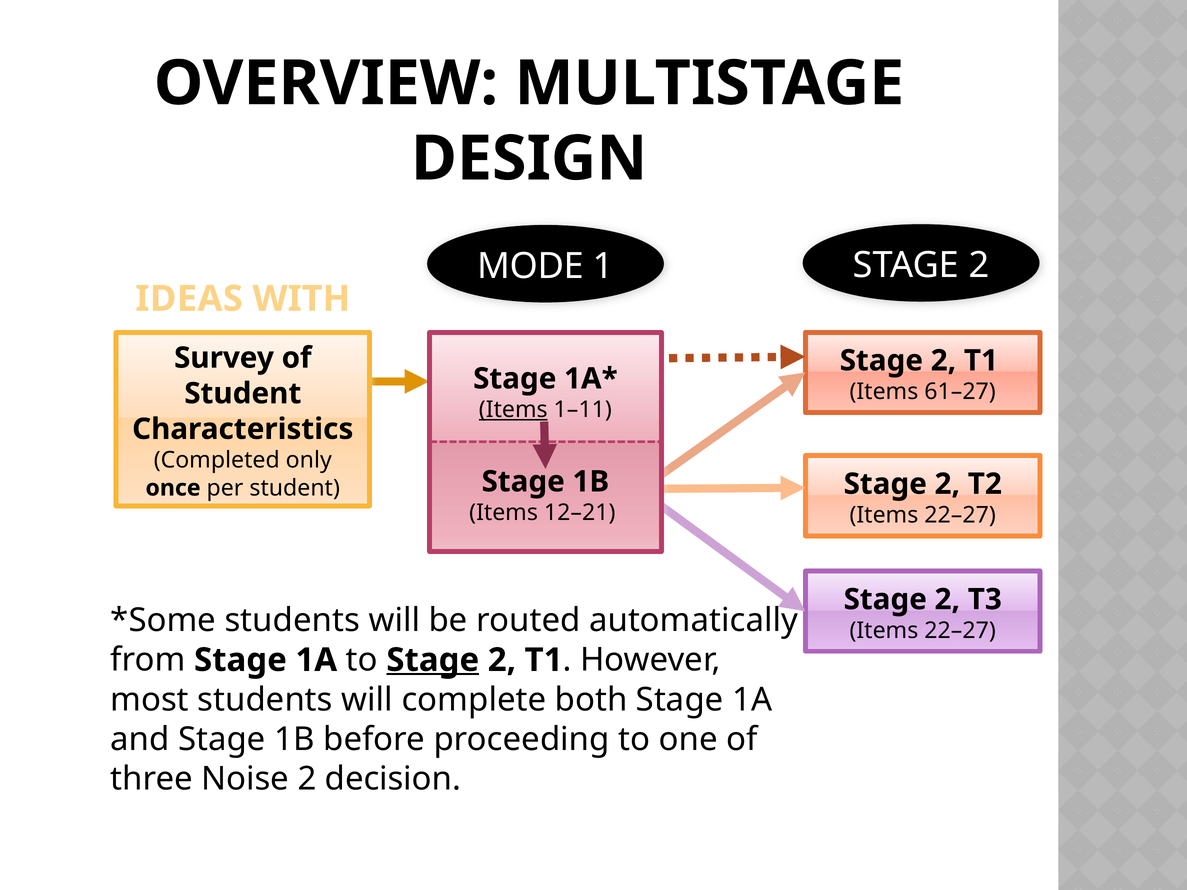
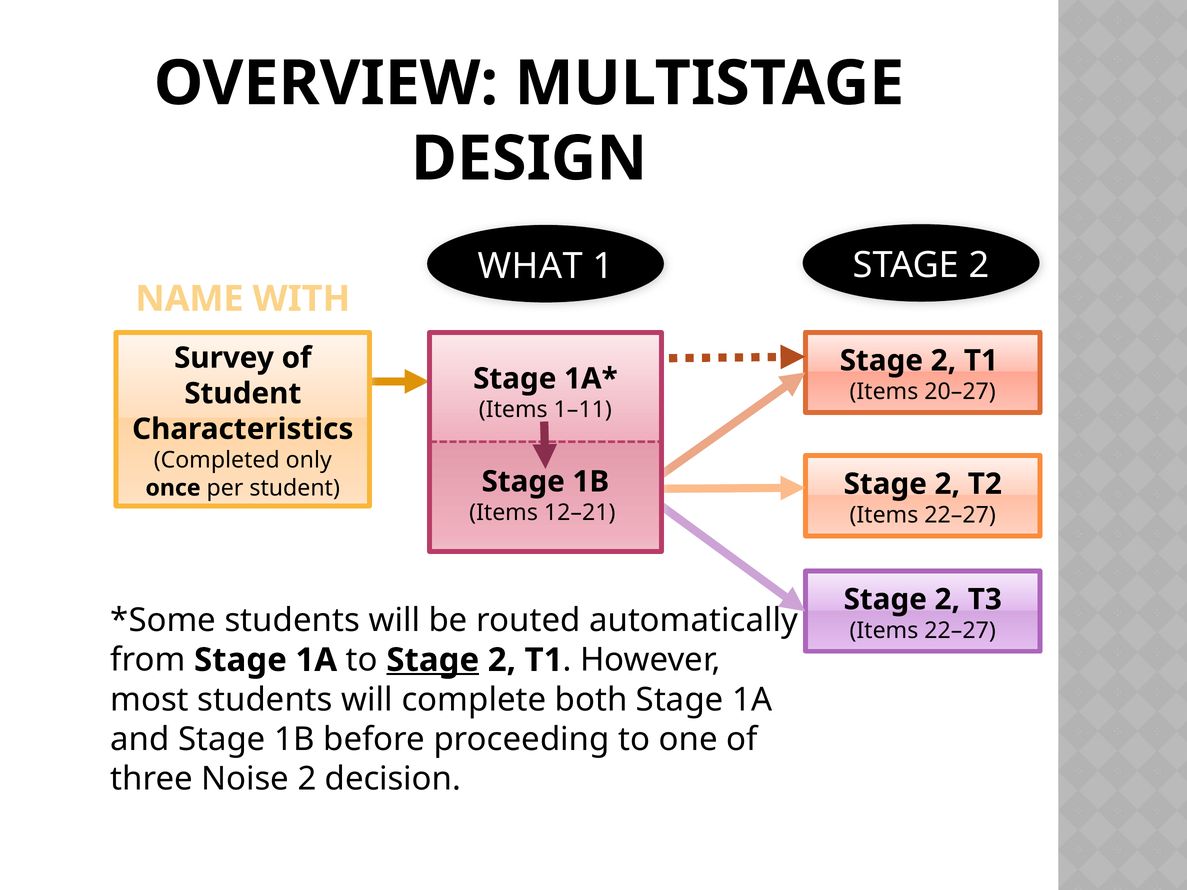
MODE: MODE -> WHAT (530, 266)
IDEAS: IDEAS -> NAME (189, 299)
61–27: 61–27 -> 20–27 (960, 392)
Items underline: present -> none (513, 410)
